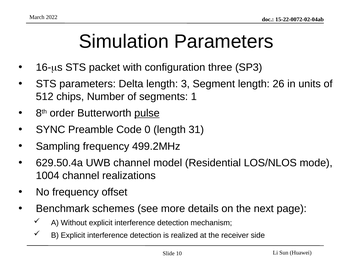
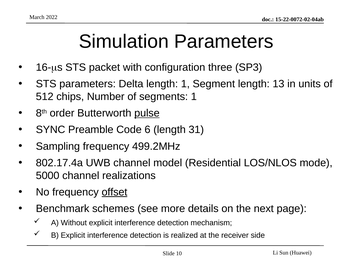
length 3: 3 -> 1 (185, 84)
26: 26 -> 13 (278, 84)
0: 0 -> 6 (147, 130)
629.50.4a: 629.50.4a -> 802.17.4a (59, 163)
1004: 1004 -> 5000 (48, 176)
offset underline: none -> present (114, 192)
